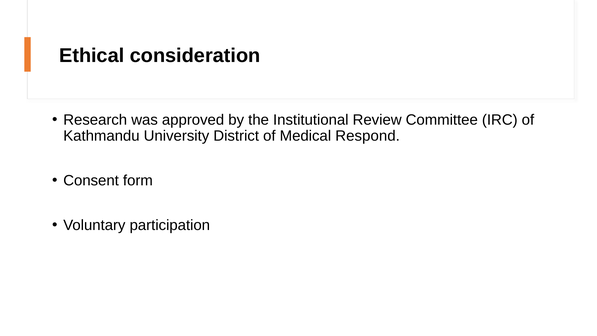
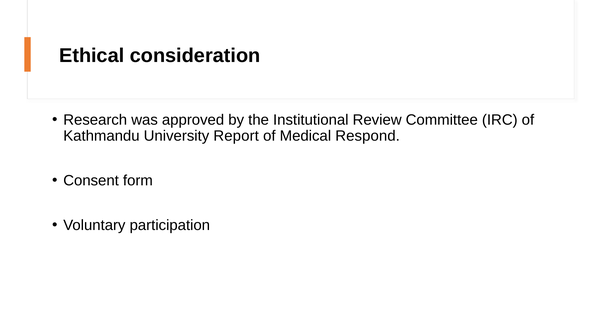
District: District -> Report (236, 136)
